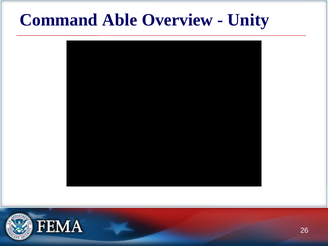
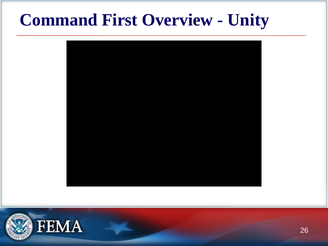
Able: Able -> First (120, 20)
